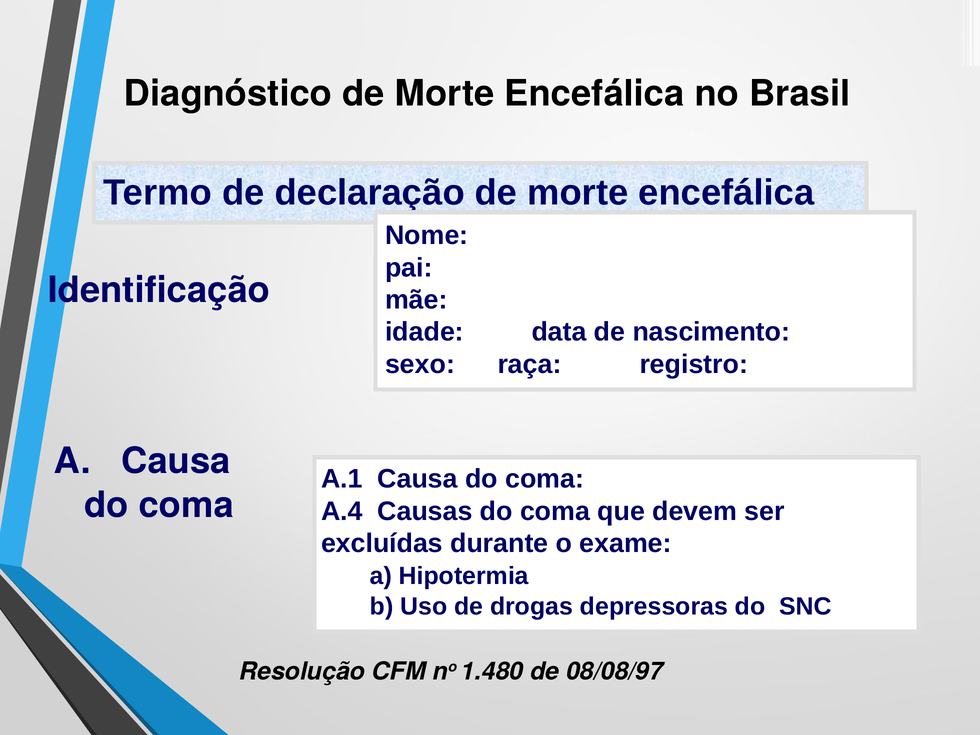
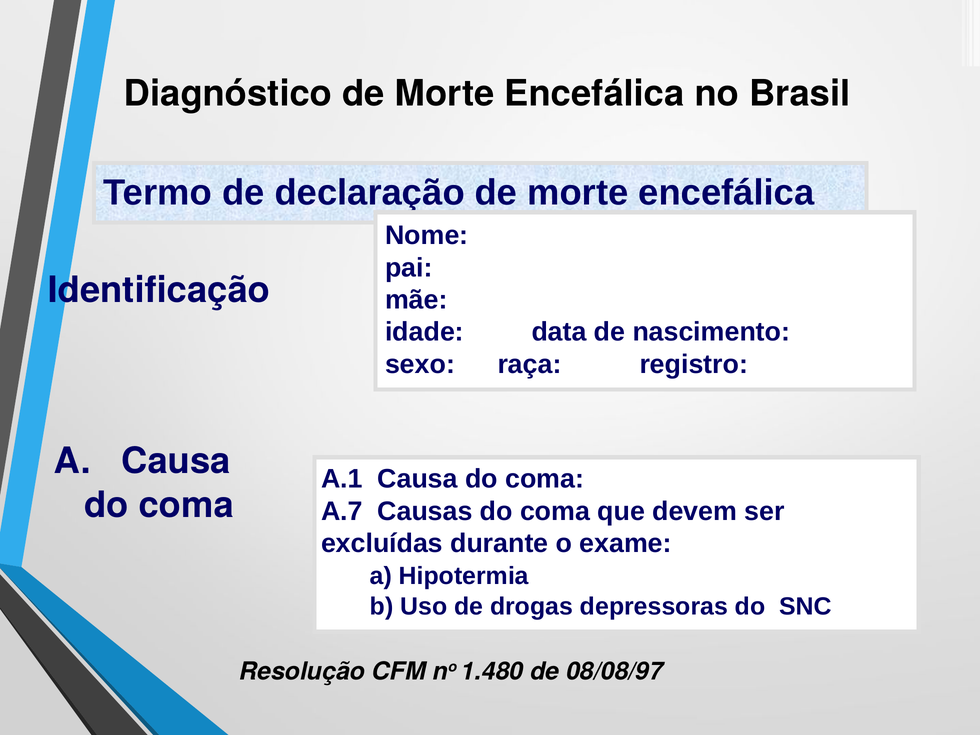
A.4: A.4 -> A.7 (342, 511)
